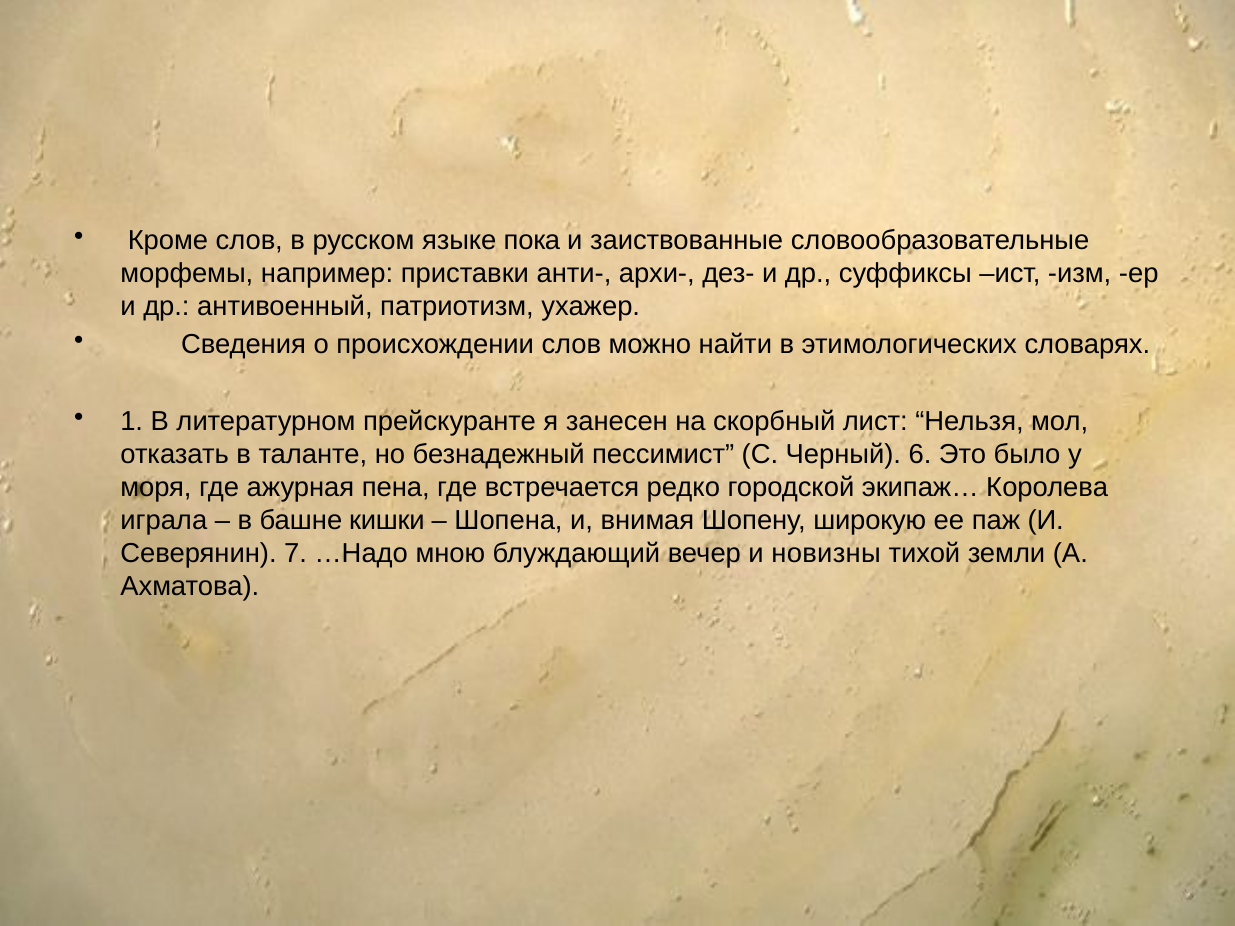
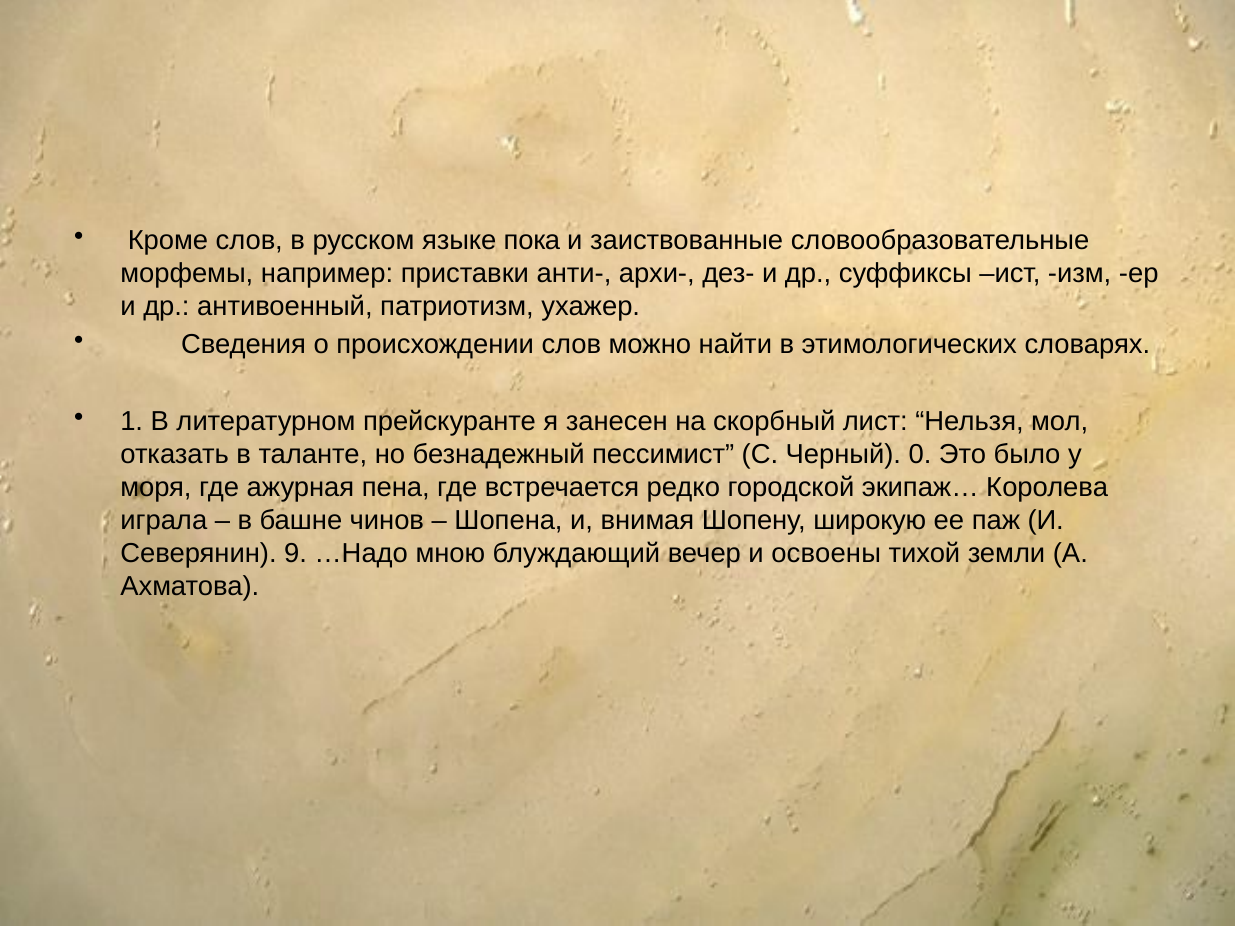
6: 6 -> 0 (920, 455)
кишки: кишки -> чинов (387, 520)
7: 7 -> 9 (296, 553)
новизны: новизны -> освоены (826, 553)
